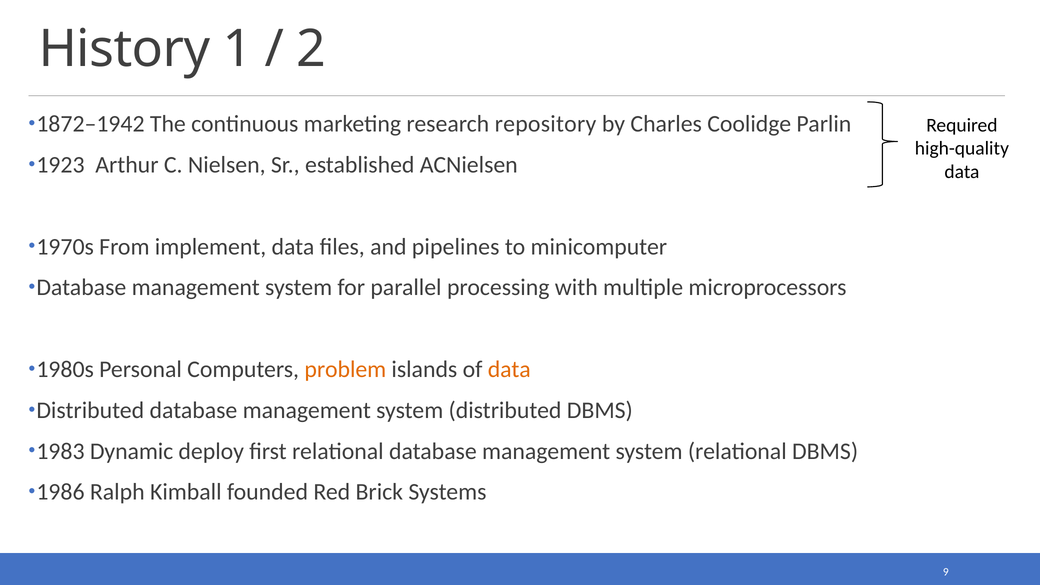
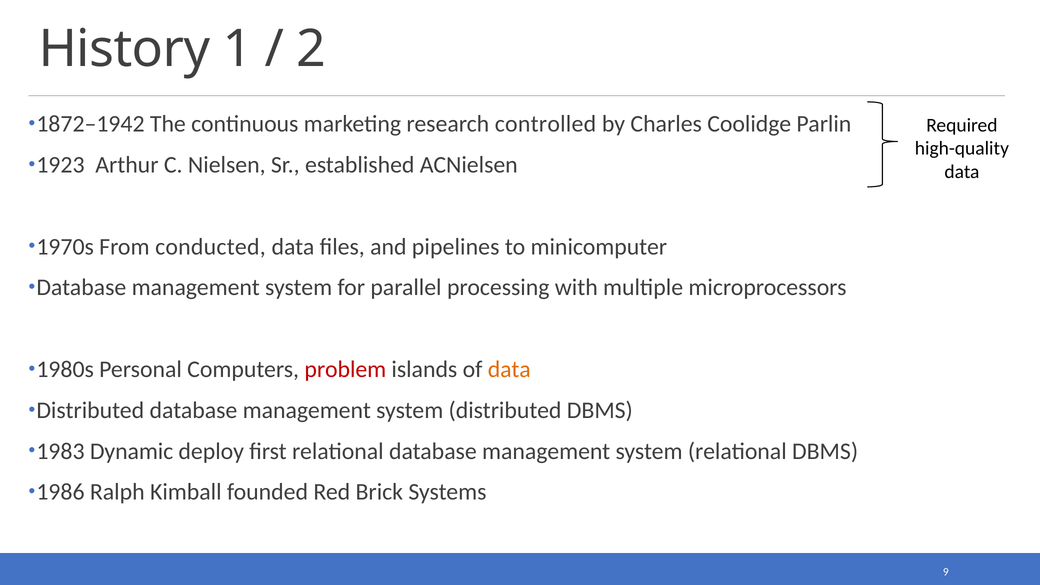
repository: repository -> controlled (545, 124)
implement: implement -> conducted (210, 247)
problem colour: orange -> red (345, 369)
